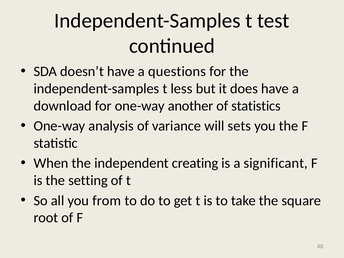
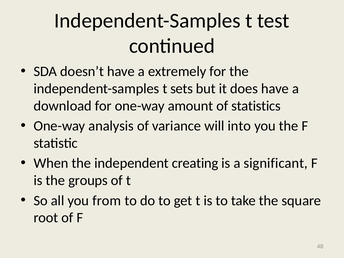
questions: questions -> extremely (177, 72)
less: less -> sets (182, 89)
another: another -> amount (191, 106)
sets: sets -> into (239, 126)
setting: setting -> groups (88, 180)
